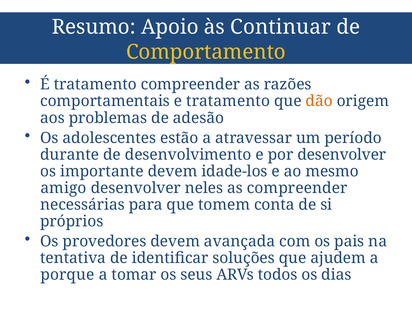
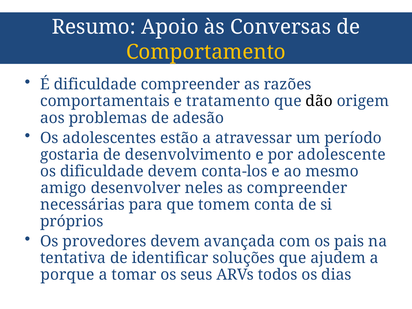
Continuar: Continuar -> Conversas (281, 27)
É tratamento: tratamento -> dificuldade (95, 85)
dão colour: orange -> black (319, 101)
durante: durante -> gostaria (70, 155)
por desenvolver: desenvolver -> adolescente (342, 155)
os importante: importante -> dificuldade (102, 171)
idade-los: idade-los -> conta-los (234, 171)
